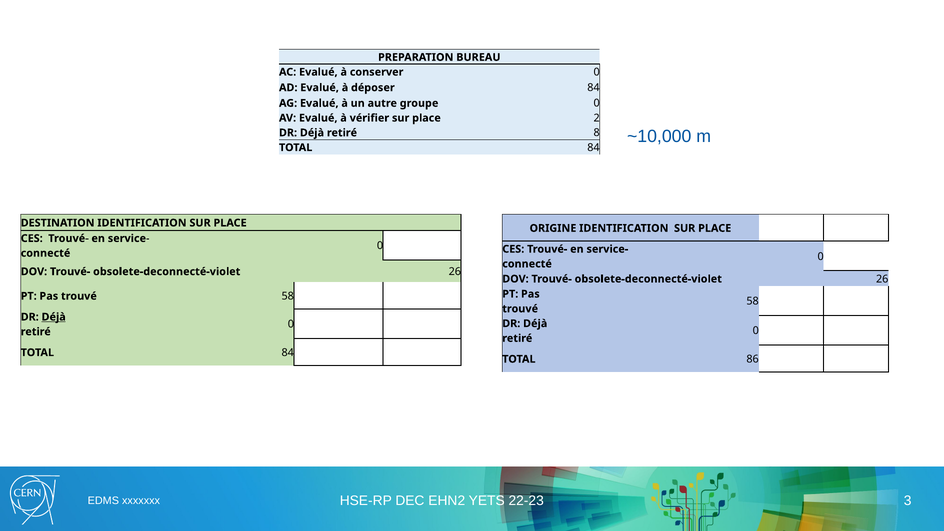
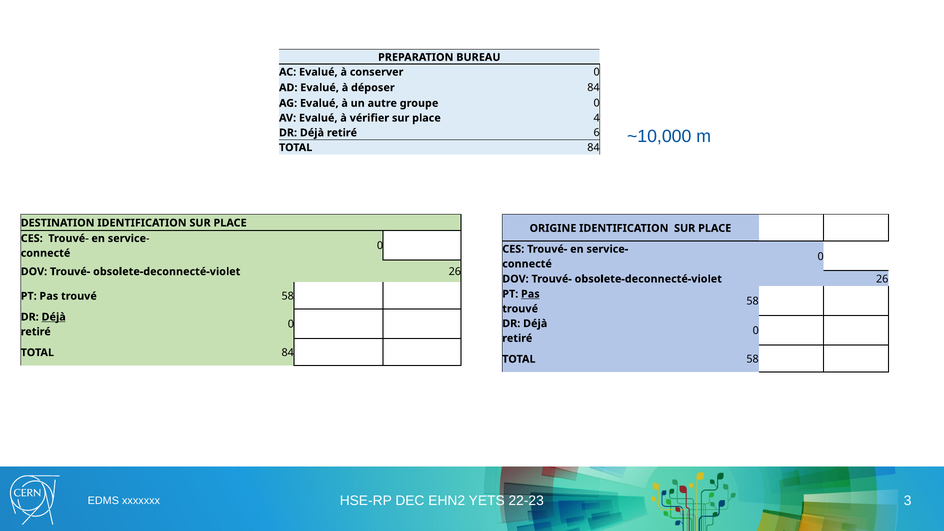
2: 2 -> 4 (597, 118)
8: 8 -> 6 (597, 133)
Pas underline: none -> present (530, 294)
TOTAL 86: 86 -> 58 (753, 359)
